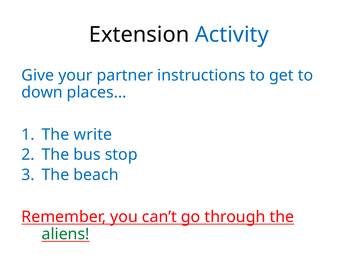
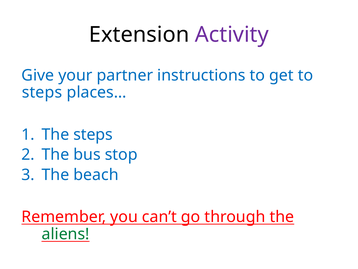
Activity colour: blue -> purple (232, 35)
down: down -> steps (42, 92)
The write: write -> steps (93, 134)
